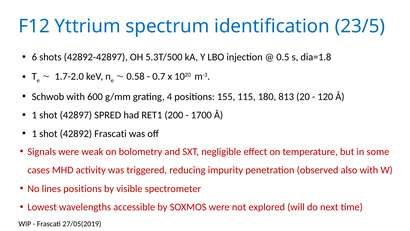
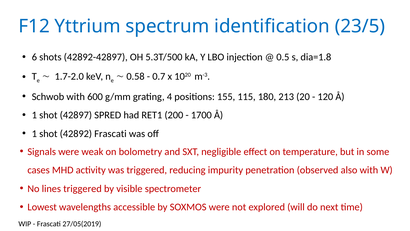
813: 813 -> 213 (286, 97)
lines positions: positions -> triggered (82, 188)
